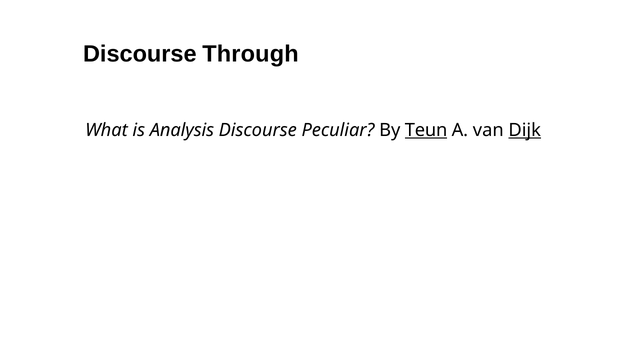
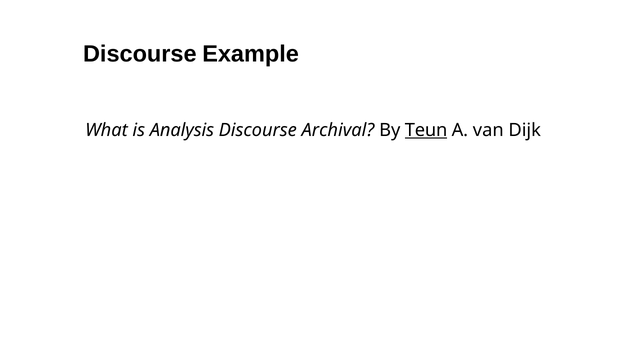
Through: Through -> Example (251, 54)
Peculiar: Peculiar -> Archival (338, 131)
Dijk underline: present -> none (525, 131)
